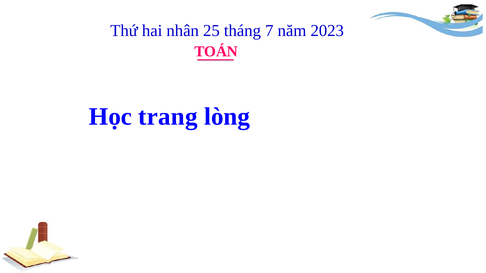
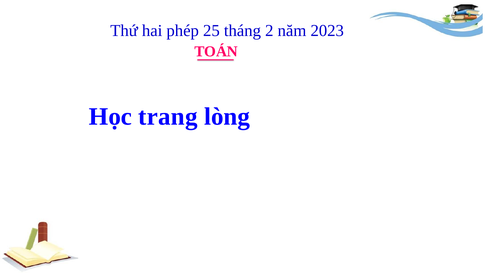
nhân: nhân -> phép (183, 31)
7: 7 -> 2 (269, 31)
